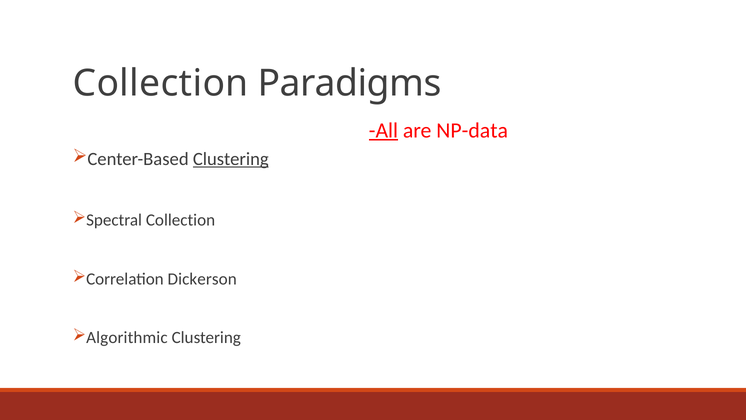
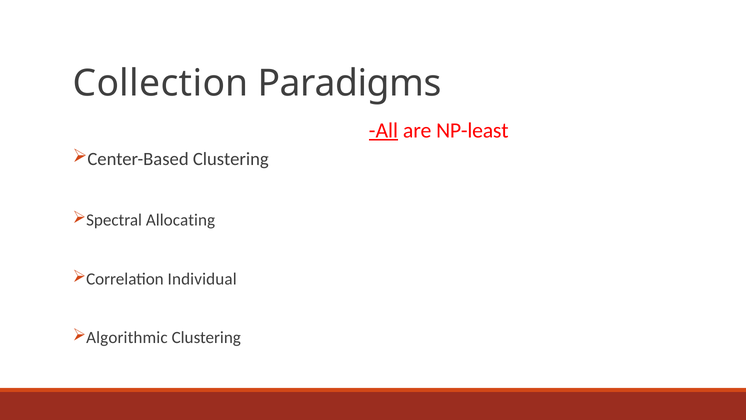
NP-data: NP-data -> NP-least (472, 130)
Clustering underline: present -> none (231, 159)
Spectral Collection: Collection -> Allocating (180, 220)
Dickerson: Dickerson -> Individual (202, 279)
